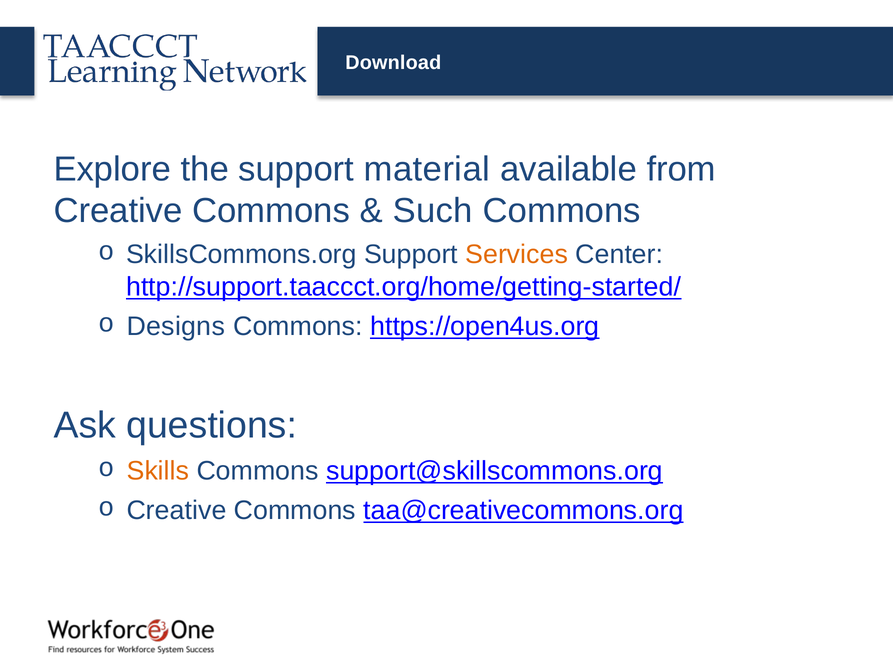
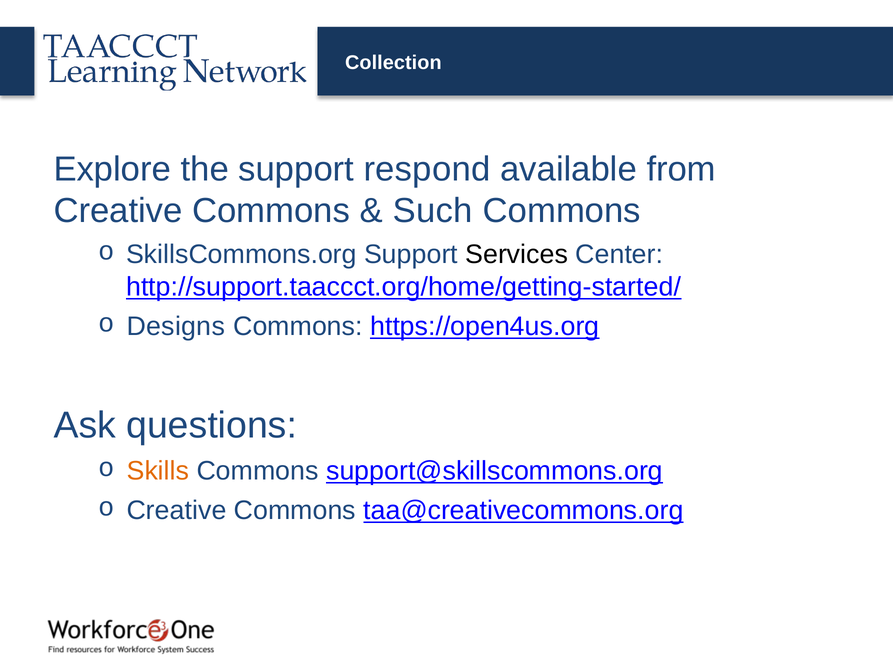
Download: Download -> Collection (393, 63)
material: material -> respond (427, 169)
Services colour: orange -> black (517, 254)
